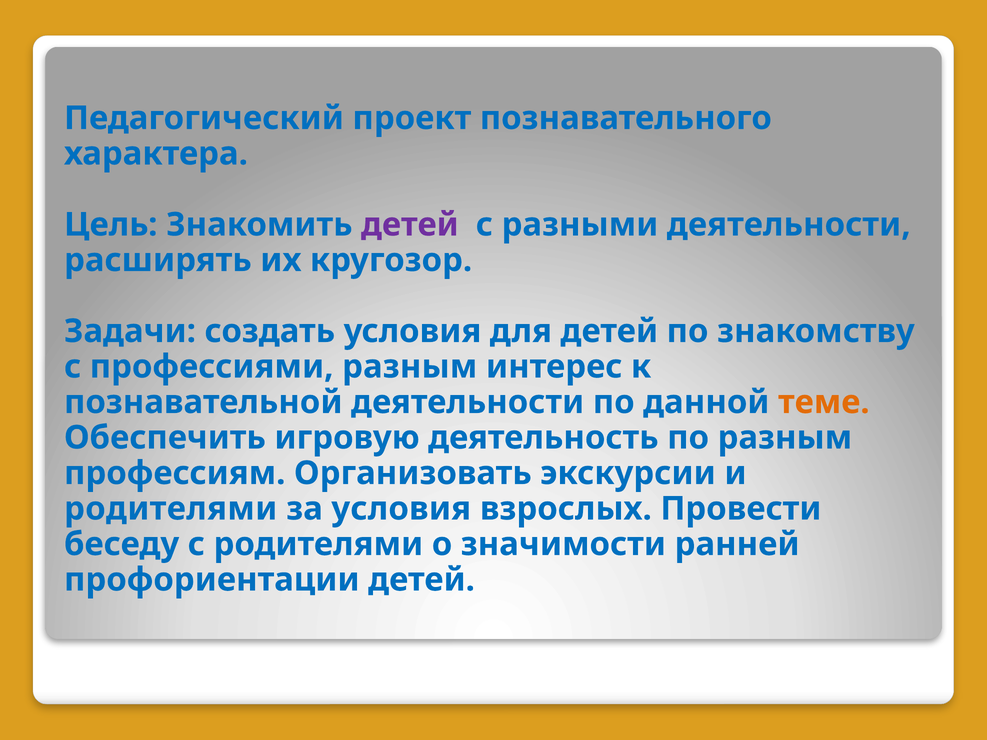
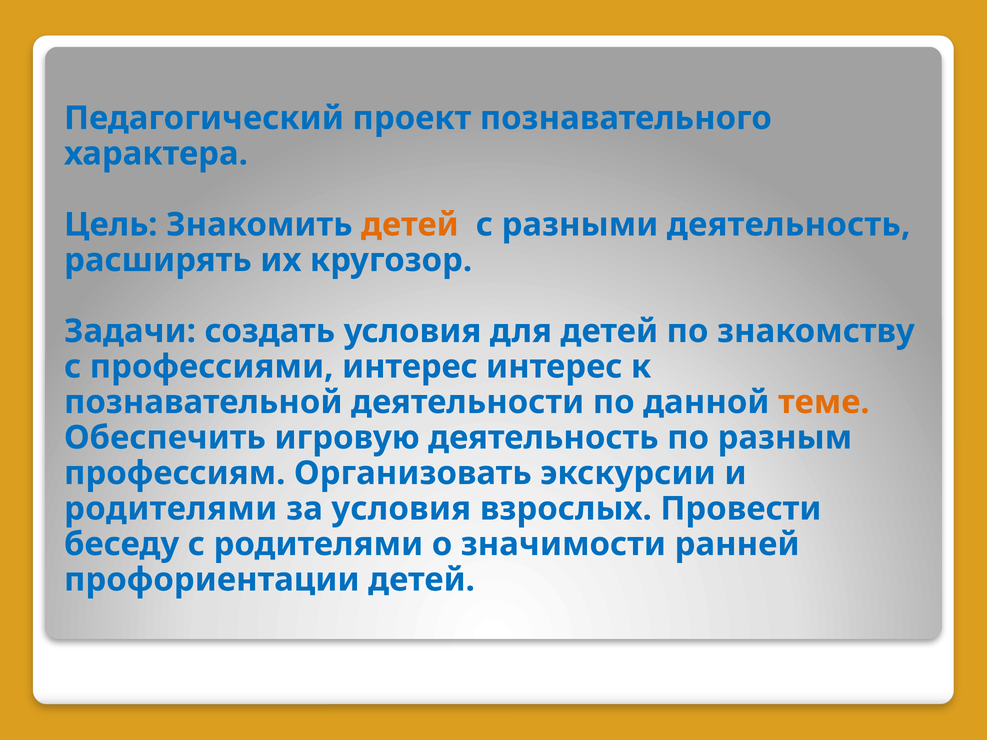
детей colour: purple -> orange (410, 225)
разными деятельности: деятельности -> деятельность (789, 225)
профессиями разным: разным -> интерес (410, 367)
